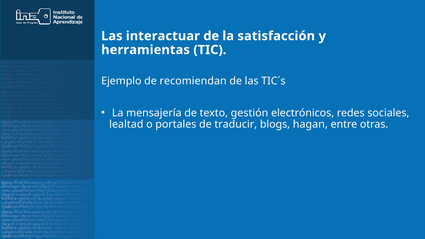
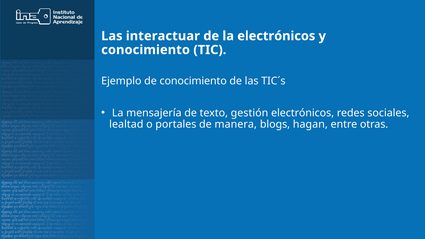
la satisfacción: satisfacción -> electrónicos (276, 36)
herramientas: herramientas -> conocimiento (146, 50)
de recomiendan: recomiendan -> conocimiento (193, 81)
traducir: traducir -> manera (236, 124)
